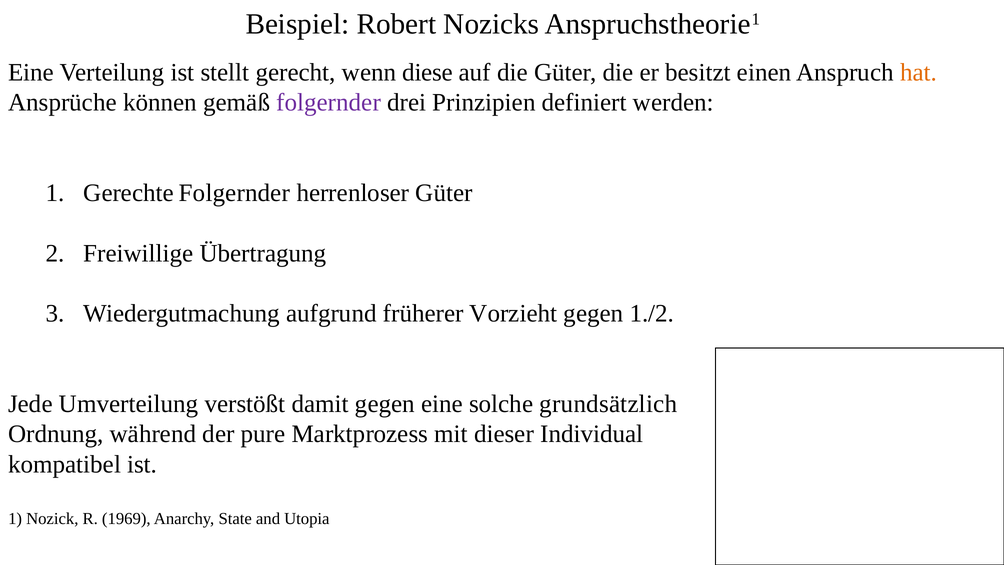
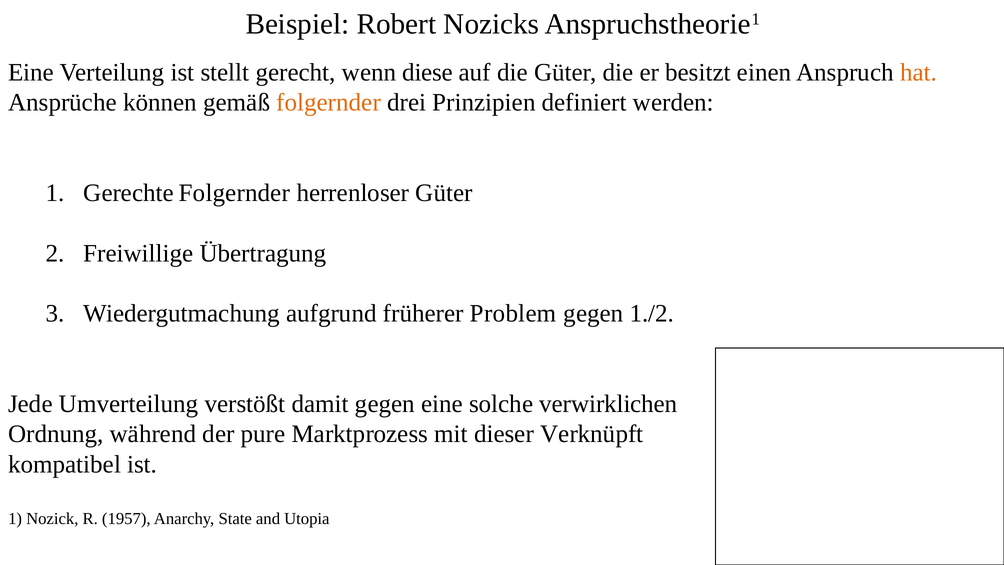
folgernder colour: purple -> orange (329, 103)
Vorzieht: Vorzieht -> Problem (513, 313)
grundsätzlich: grundsätzlich -> verwirklichen (608, 404)
Individual: Individual -> Verknüpft (592, 434)
1969: 1969 -> 1957 (126, 519)
